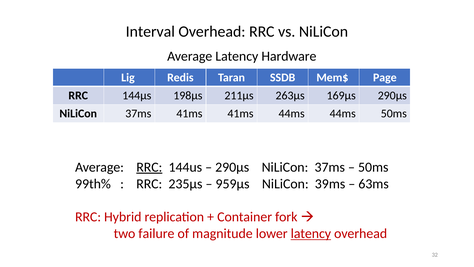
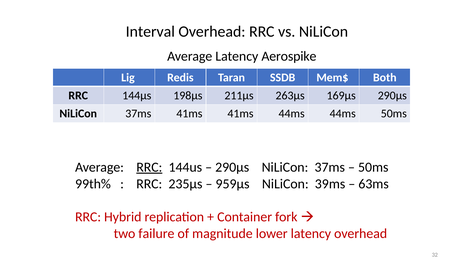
Hardware: Hardware -> Aerospike (289, 56)
Page: Page -> Both (385, 77)
latency underline: present -> none (311, 233)
